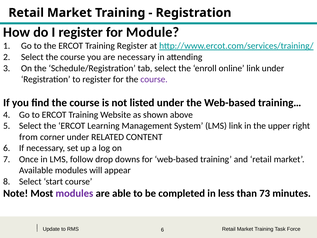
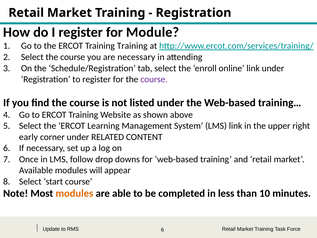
Training Register: Register -> Training (132, 46)
from: from -> early (28, 137)
modules colour: purple -> orange (74, 193)
73: 73 -> 10 (265, 193)
